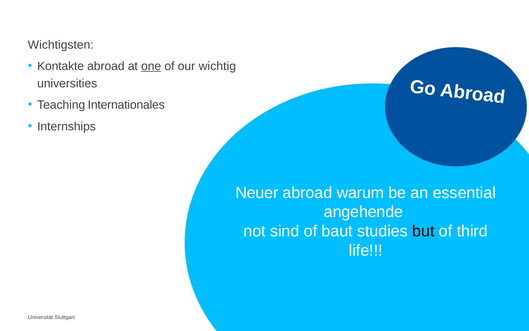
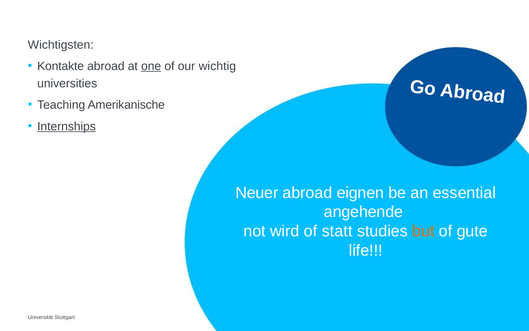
Internationales: Internationales -> Amerikanische (126, 105)
Internships underline: none -> present (67, 126)
warum: warum -> eignen (360, 193)
sind: sind -> wird (285, 231)
baut: baut -> statt (337, 231)
but colour: black -> orange (423, 231)
third: third -> gute (472, 231)
